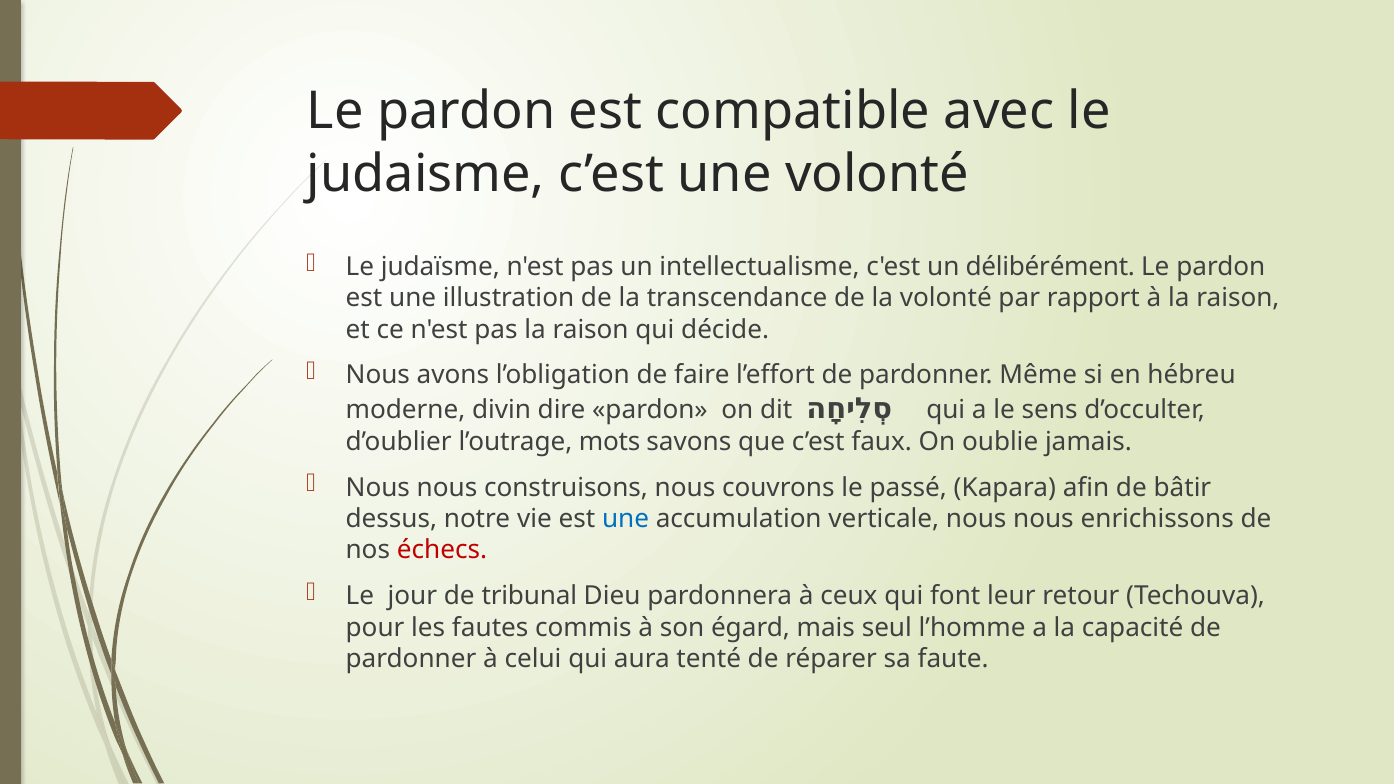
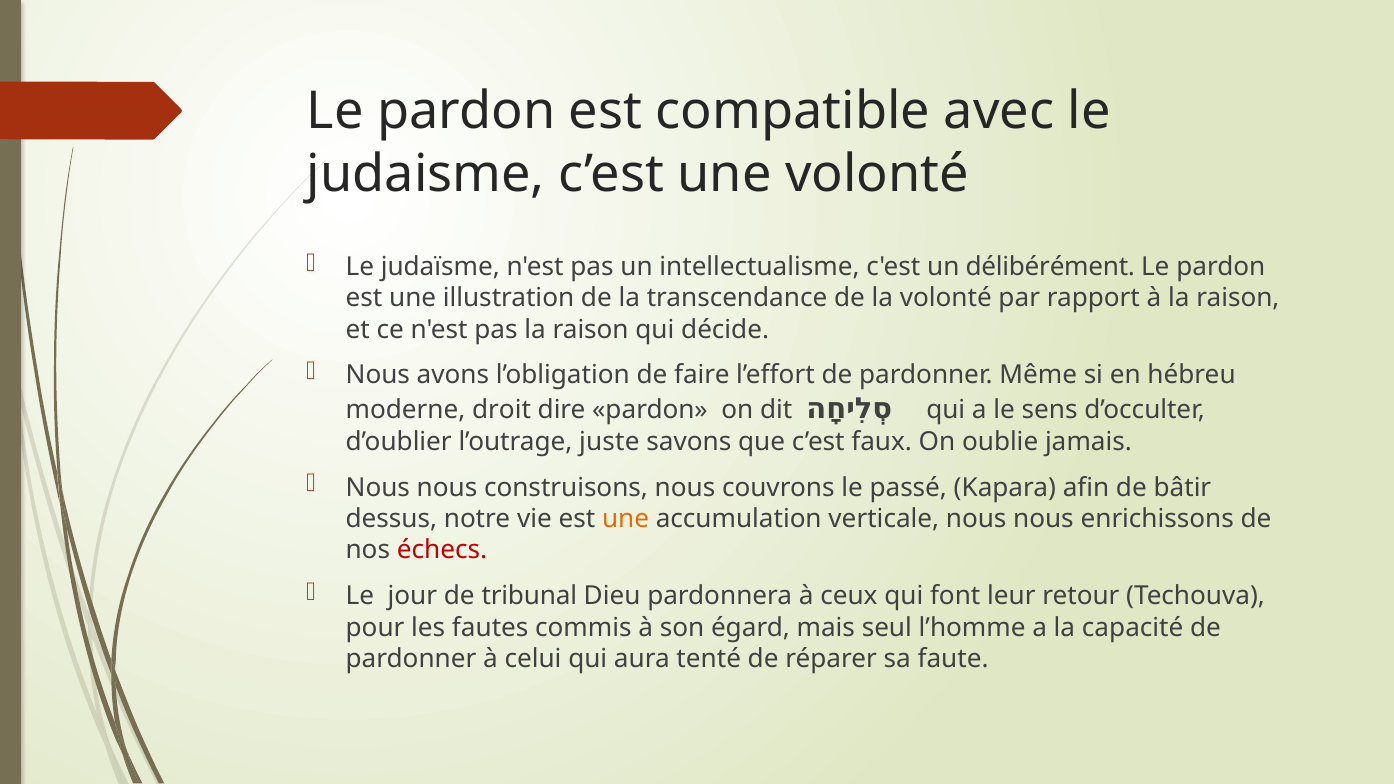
divin: divin -> droit (502, 410)
mots: mots -> juste (609, 442)
une colour: blue -> orange (626, 519)
